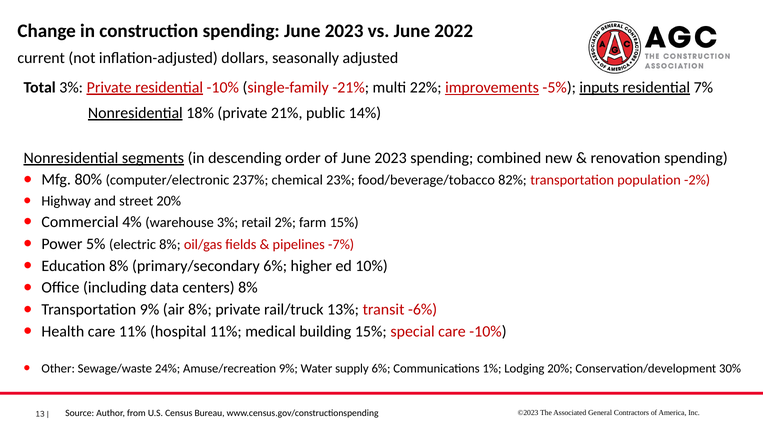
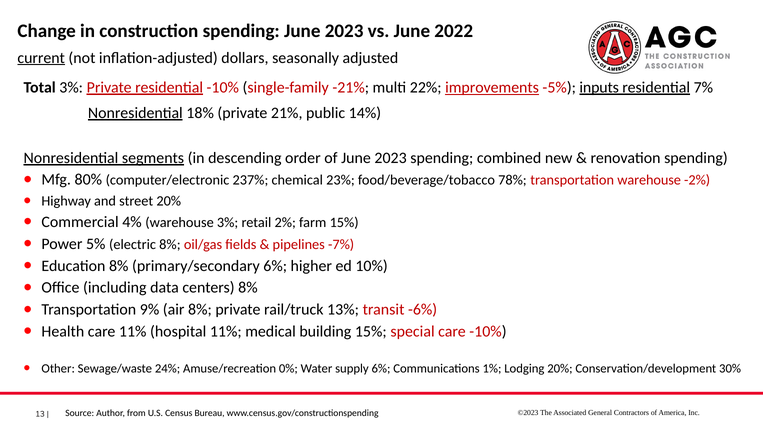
current underline: none -> present (41, 58)
82%: 82% -> 78% (512, 180)
transportation population: population -> warehouse (649, 180)
Amuse/recreation 9%: 9% -> 0% (288, 369)
